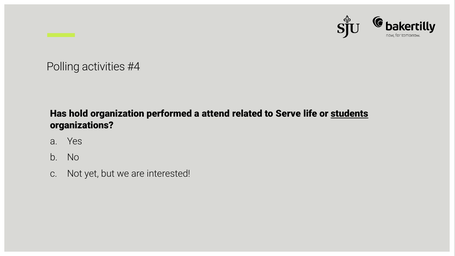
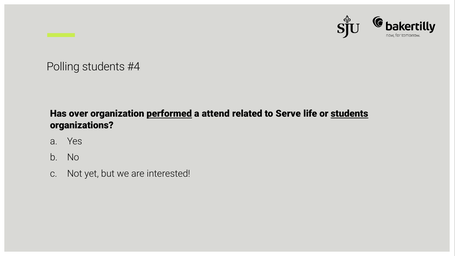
Polling activities: activities -> students (103, 67)
hold: hold -> over (78, 114)
performed underline: none -> present (169, 114)
